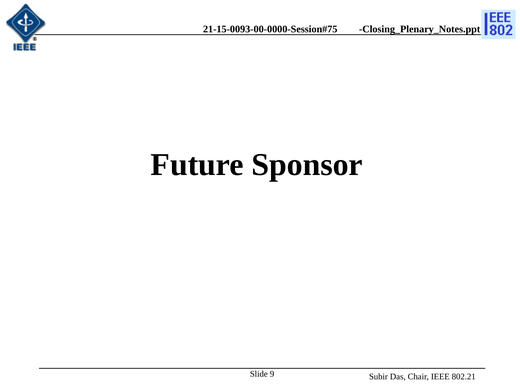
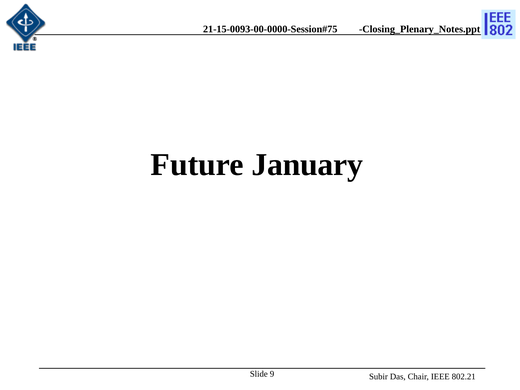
Sponsor: Sponsor -> January (307, 165)
